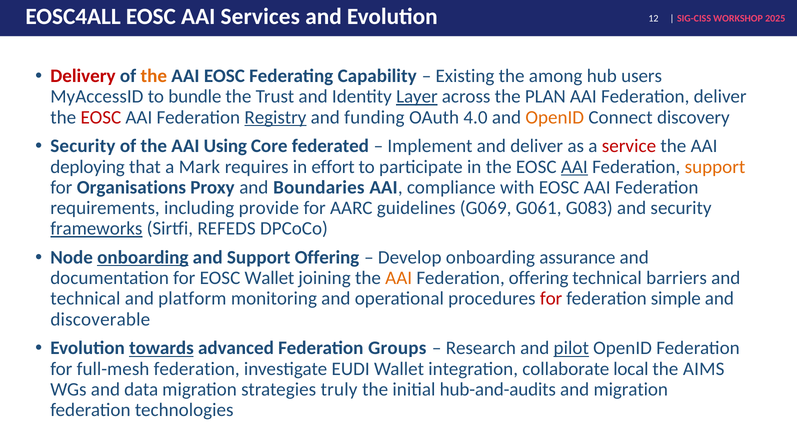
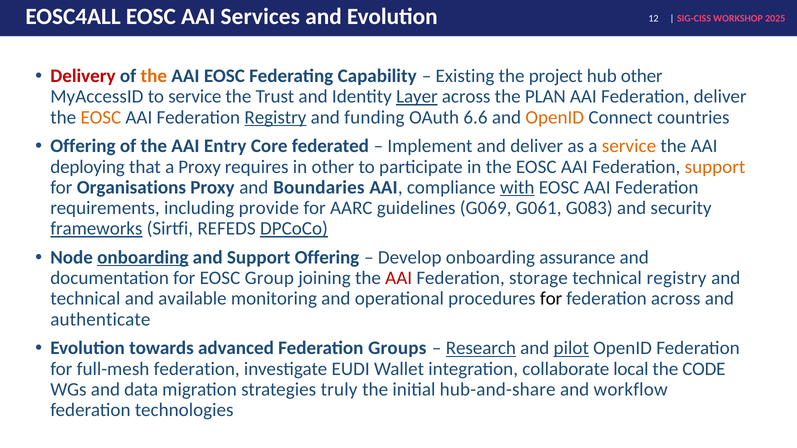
among: among -> project (556, 76)
hub users: users -> other (642, 76)
to bundle: bundle -> service (195, 97)
EOSC colour: red -> orange (101, 117)
4.0: 4.0 -> 6.6 (475, 117)
discovery: discovery -> countries (693, 117)
Security: Security -> Offering (83, 146)
Using: Using -> Entry (225, 146)
service colour: red -> orange (629, 146)
a Mark: Mark -> Proxy (200, 167)
in effort: effort -> other (333, 167)
AAI underline: present -> none (574, 167)
with underline: none -> present (517, 187)
DPCoCo underline: none -> present (294, 229)
EOSC Wallet: Wallet -> Group (269, 278)
AAI colour: orange -> red (399, 278)
Federation offering: offering -> storage (538, 278)
technical barriers: barriers -> registry (676, 278)
platform: platform -> available (192, 299)
for colour: red -> black (551, 299)
federation simple: simple -> across (676, 299)
discoverable: discoverable -> authenticate (100, 319)
towards underline: present -> none (161, 348)
Research underline: none -> present (481, 348)
AIMS: AIMS -> CODE (704, 369)
hub-and-audits: hub-and-audits -> hub-and-share (498, 390)
and migration: migration -> workflow (631, 390)
